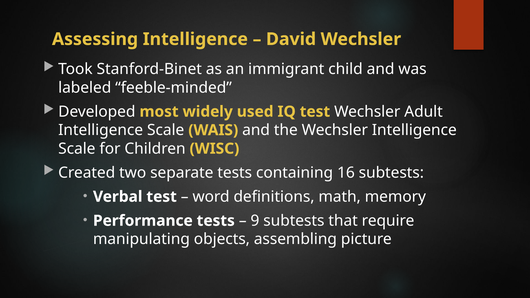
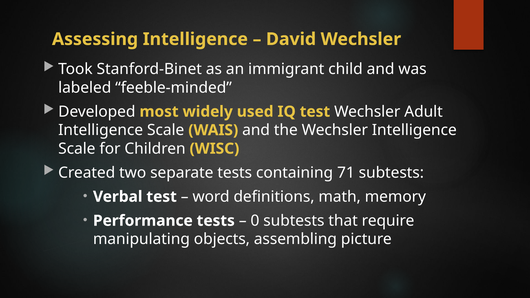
16: 16 -> 71 (346, 173)
9: 9 -> 0 (255, 221)
